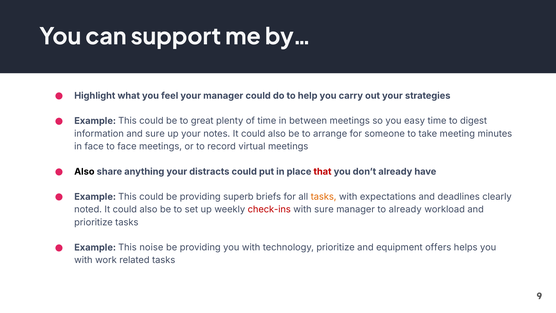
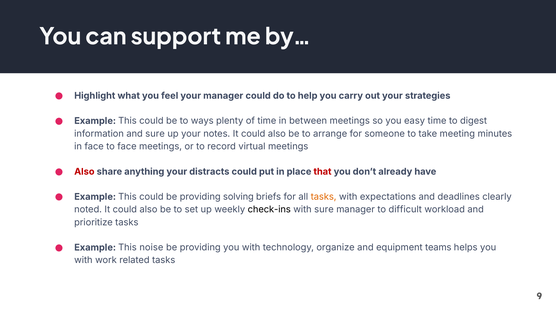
great: great -> ways (202, 121)
Also colour: black -> red (84, 171)
superb: superb -> solving (238, 197)
check-ins colour: red -> black (269, 209)
to already: already -> difficult (405, 209)
technology prioritize: prioritize -> organize (336, 247)
offers: offers -> teams (438, 247)
